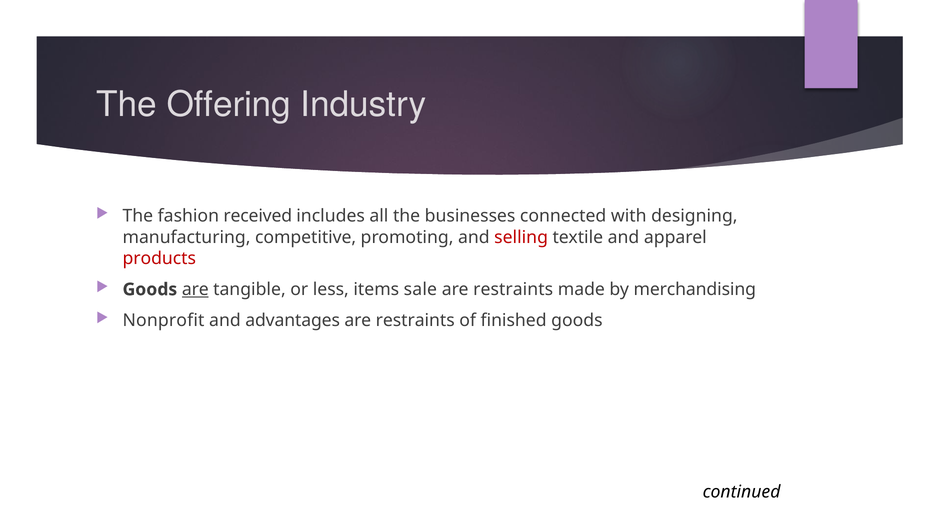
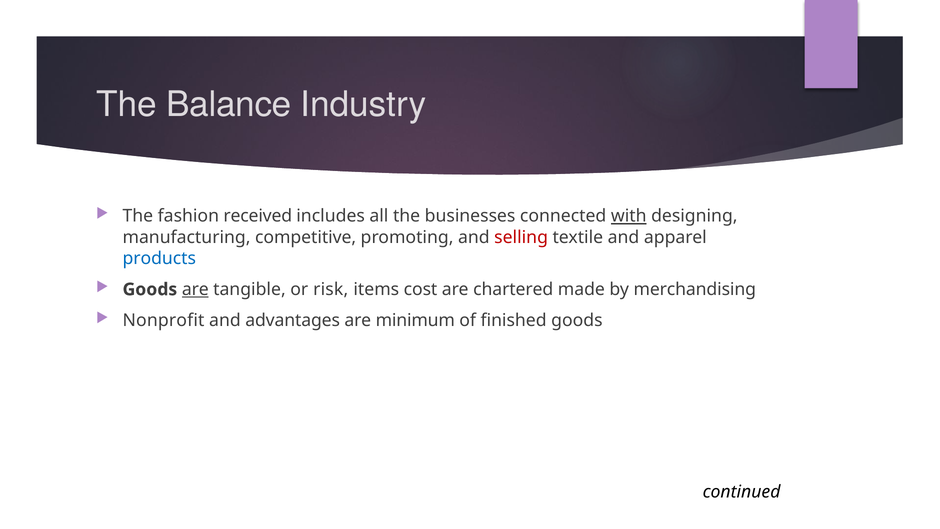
Offering: Offering -> Balance (229, 105)
with underline: none -> present (629, 216)
products colour: red -> blue (159, 258)
less: less -> risk (331, 289)
sale: sale -> cost (421, 289)
restraints: restraints -> chartered (513, 289)
restraints: restraints -> minimum (415, 320)
